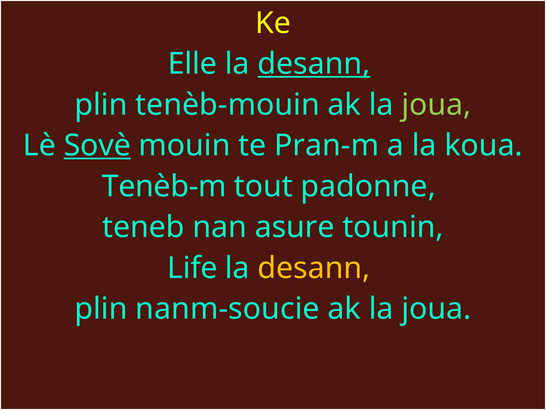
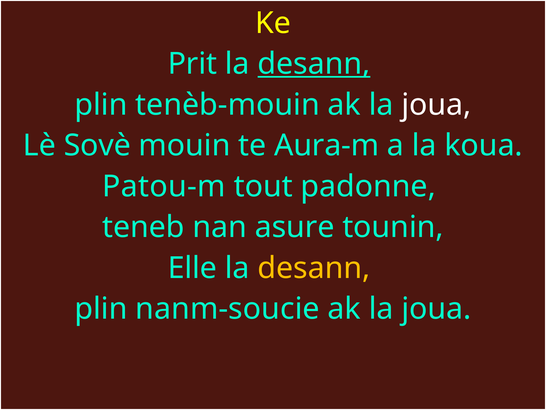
Elle: Elle -> Prit (192, 64)
joua colour: light green -> white (436, 105)
Sovè underline: present -> none (97, 145)
Pran-m: Pran-m -> Aura-m (327, 145)
Tenèb-m: Tenèb-m -> Patou-m (164, 186)
Life: Life -> Elle (192, 268)
